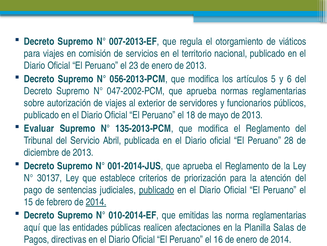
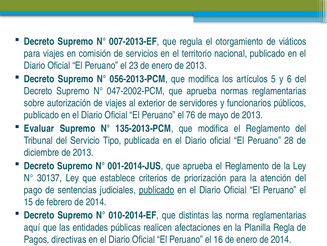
18: 18 -> 76 (191, 115)
Abril: Abril -> Tipo (112, 140)
2014 underline: present -> none (96, 201)
emitidas: emitidas -> distintas (194, 215)
Salas: Salas -> Regla (284, 227)
